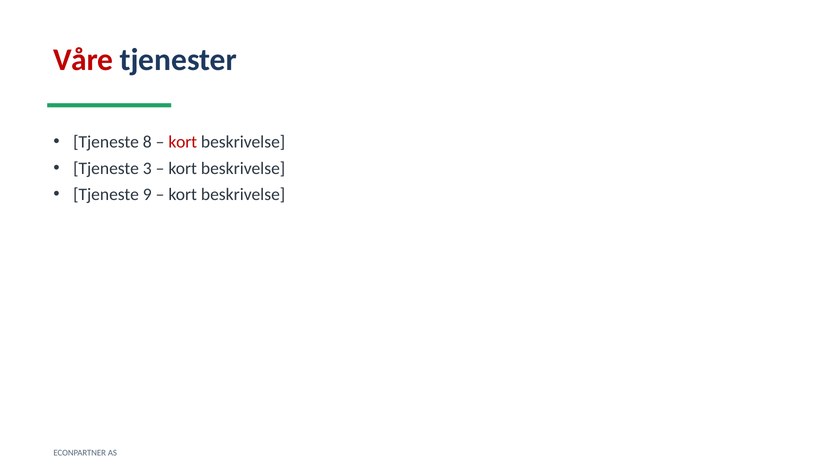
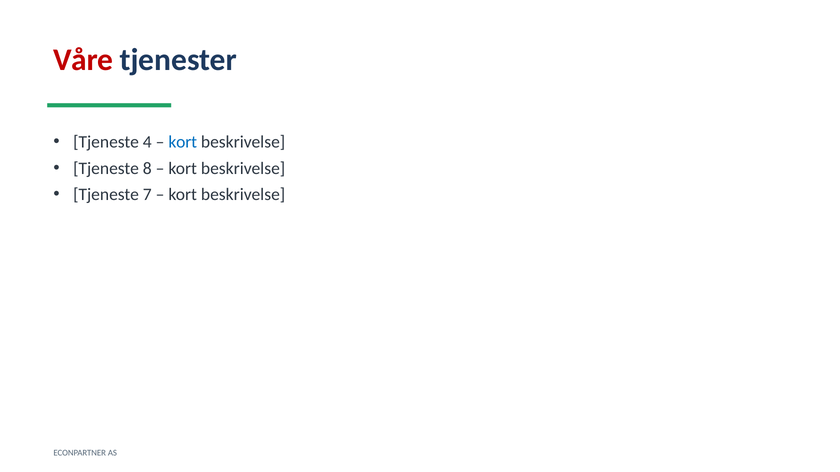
8: 8 -> 4 (147, 142)
kort colour: red -> blue (183, 142)
3: 3 -> 8 (147, 169)
9: 9 -> 7 (147, 195)
